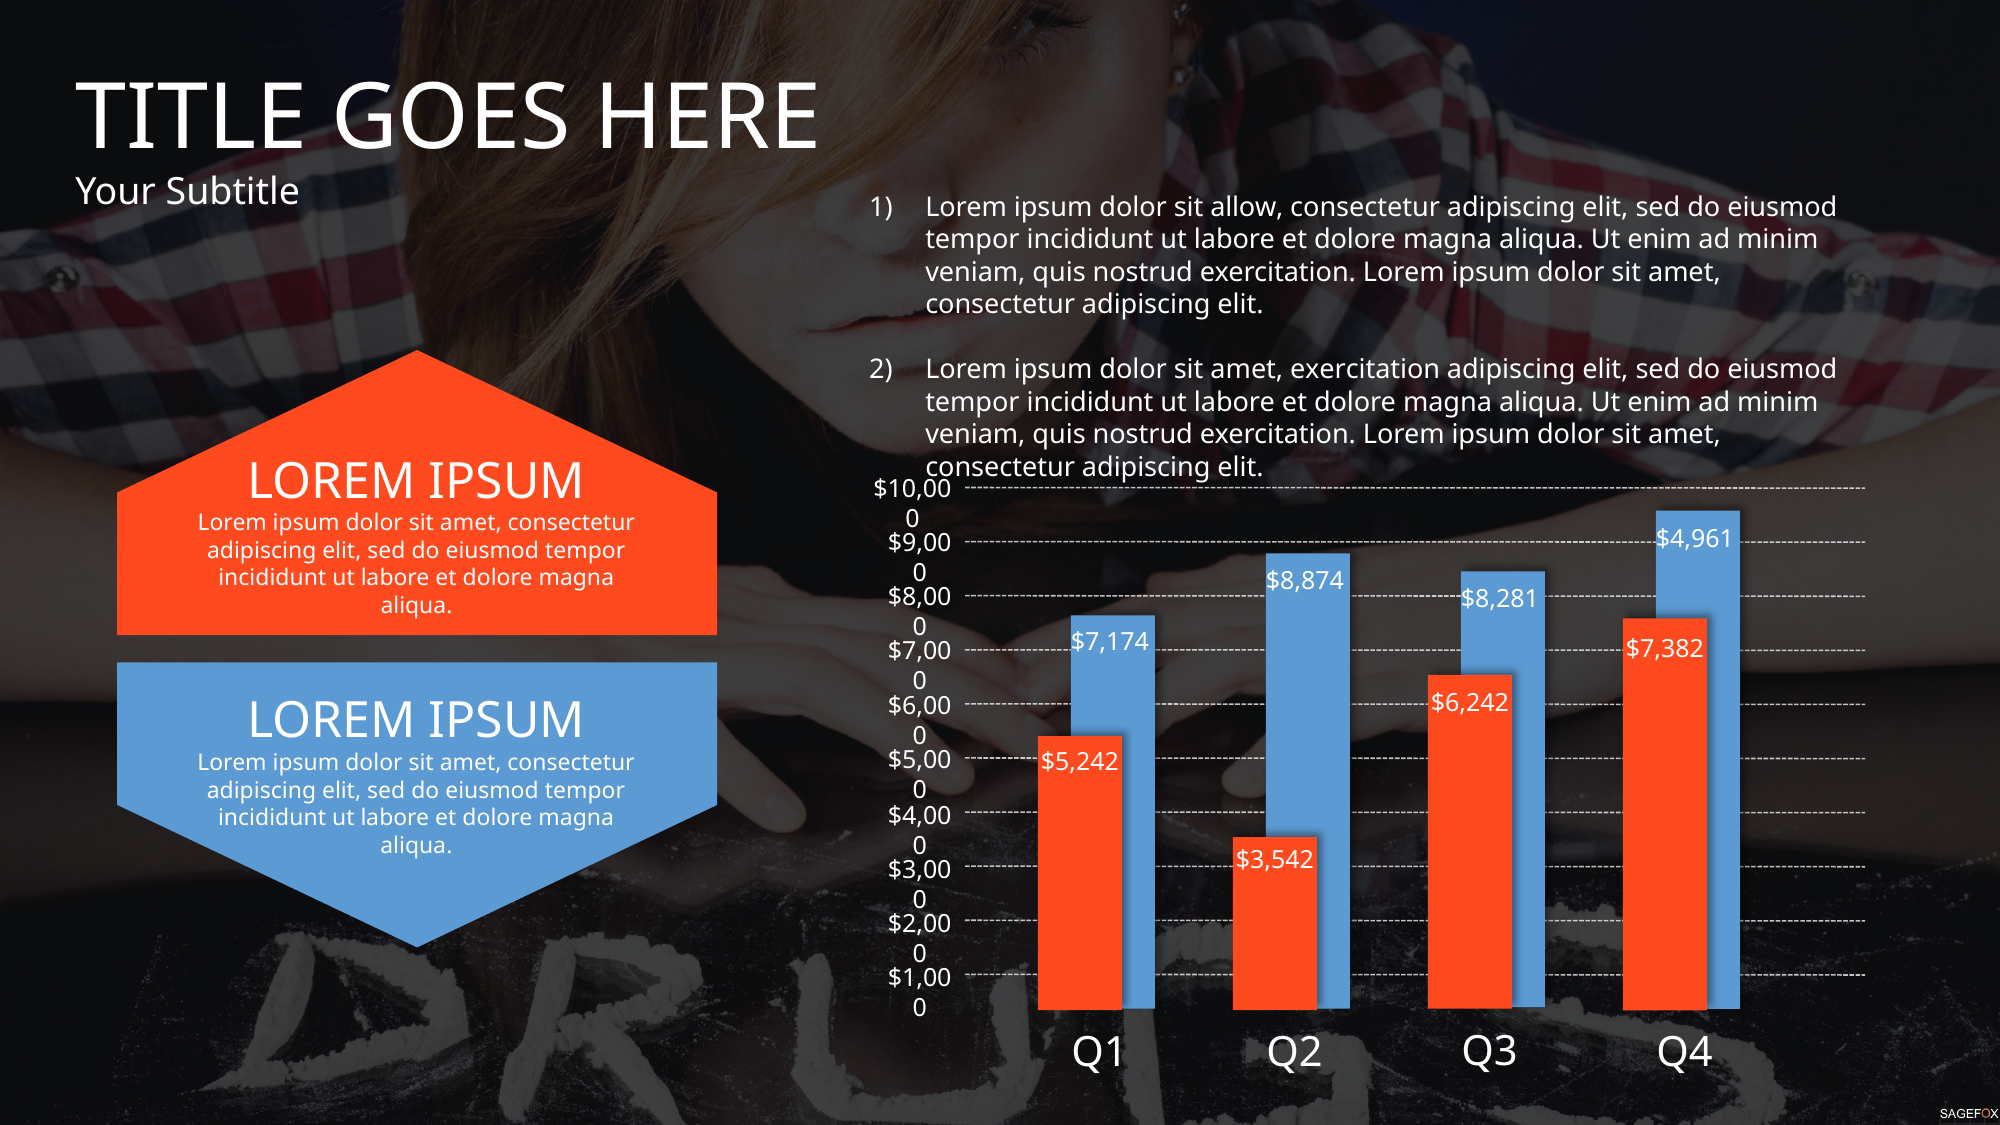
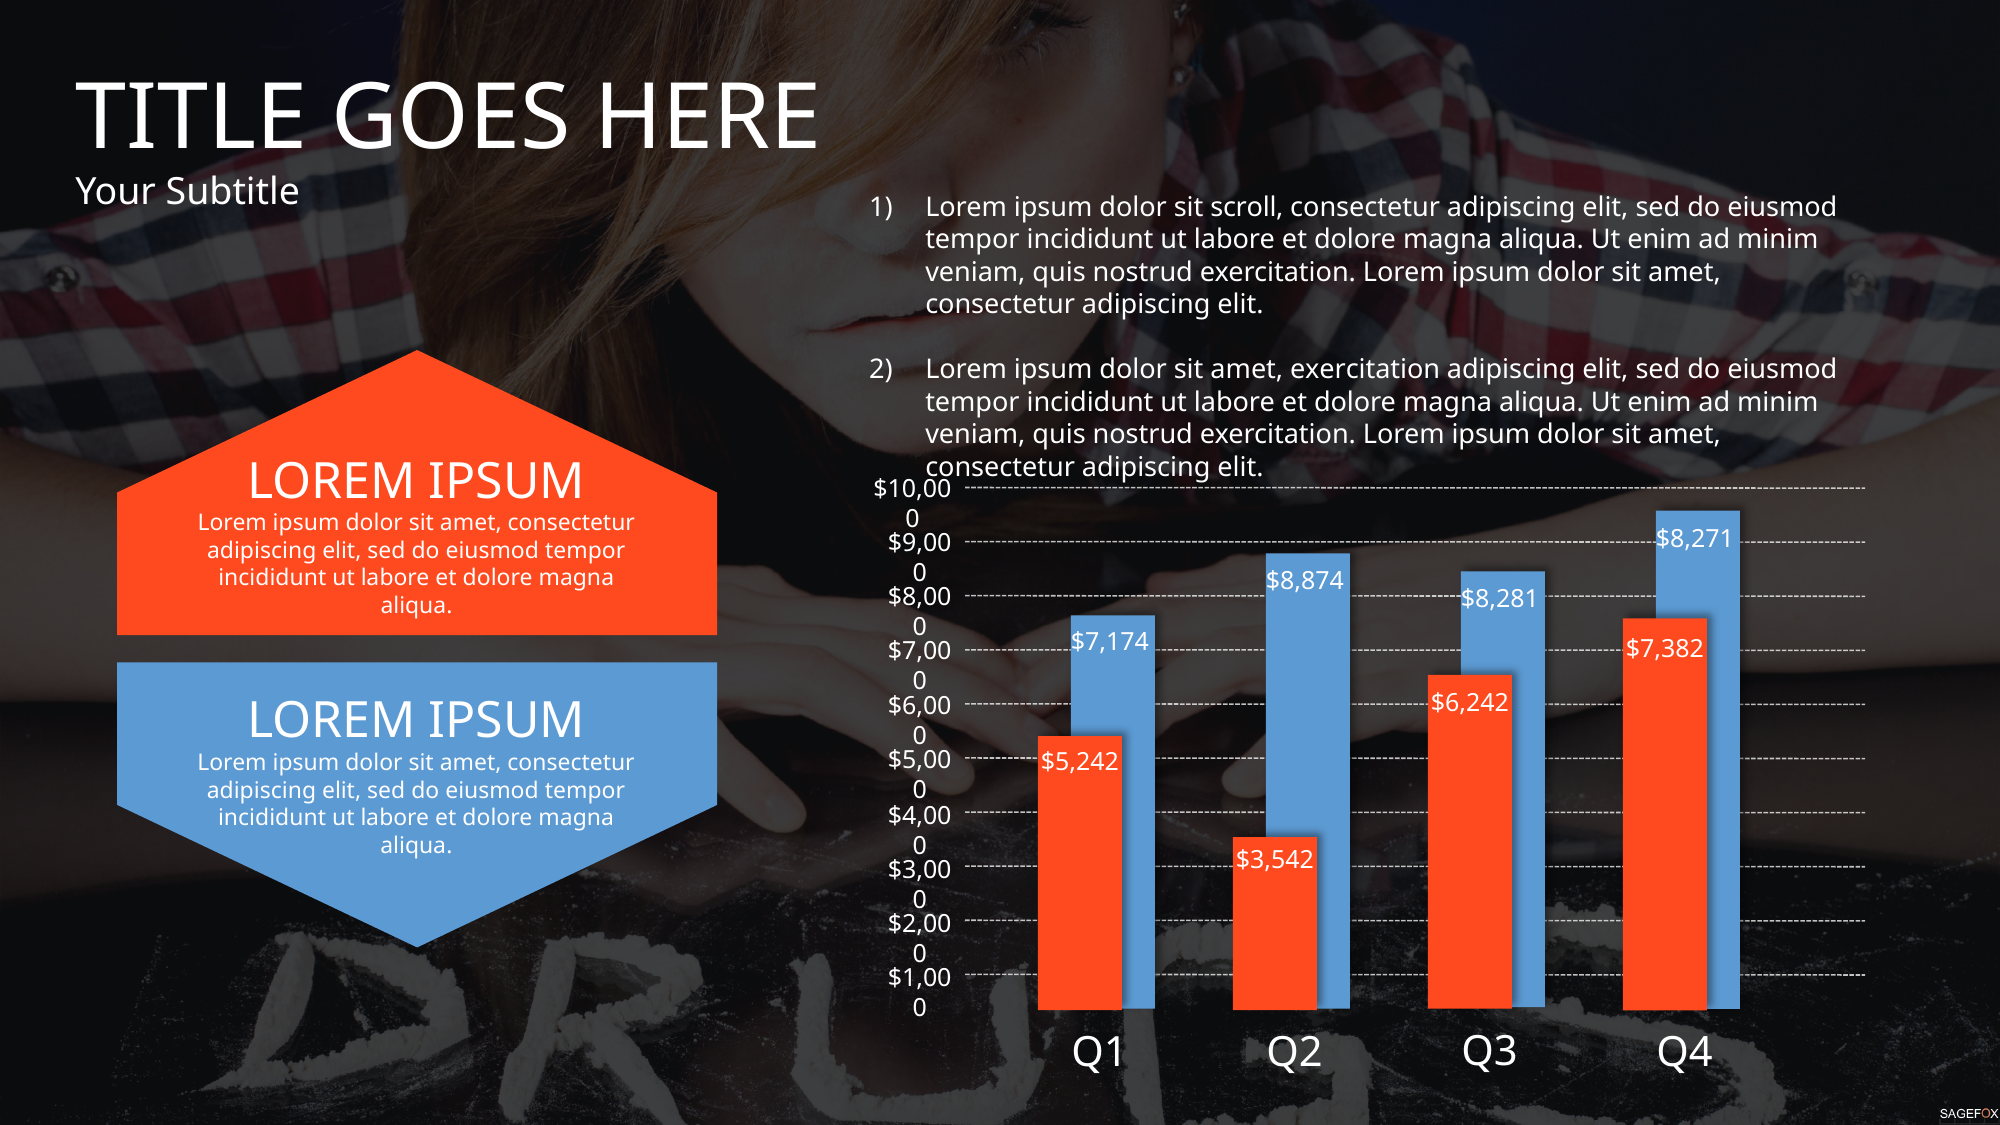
allow: allow -> scroll (1247, 207)
$4,961: $4,961 -> $8,271 (1695, 540)
